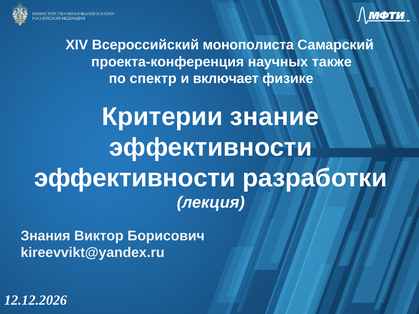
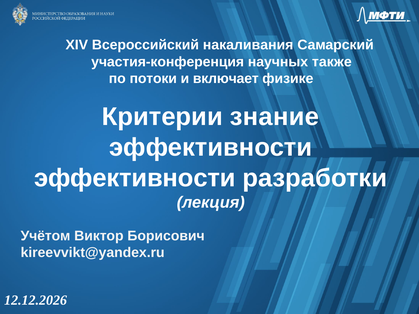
монополиста: монополиста -> накаливания (248, 45)
проекта-конференция: проекта-конференция -> участия-конференция (168, 62)
спектр: спектр -> потоки (153, 79)
Знания: Знания -> Учётом (46, 236)
